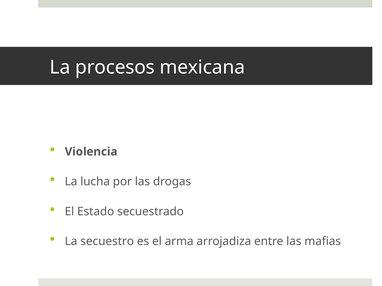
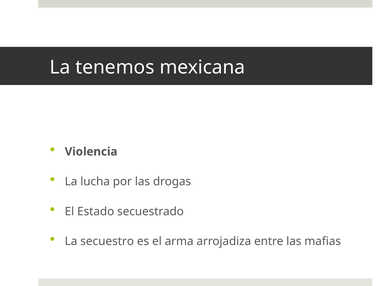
procesos: procesos -> tenemos (115, 67)
